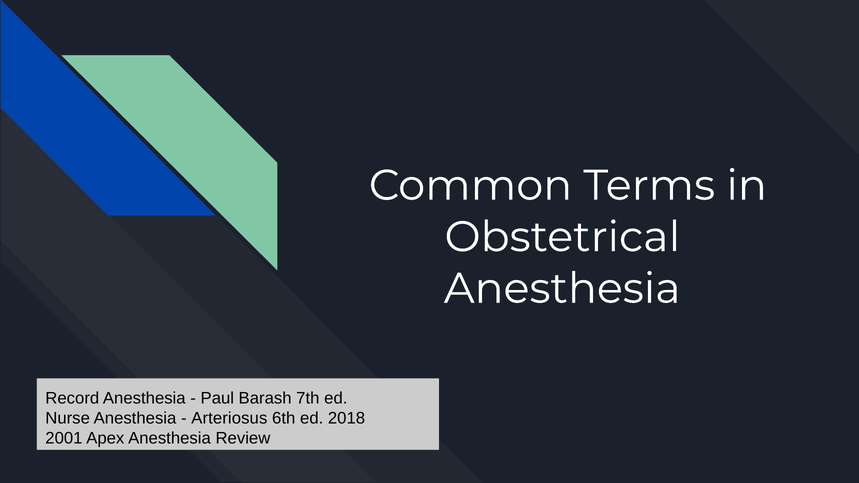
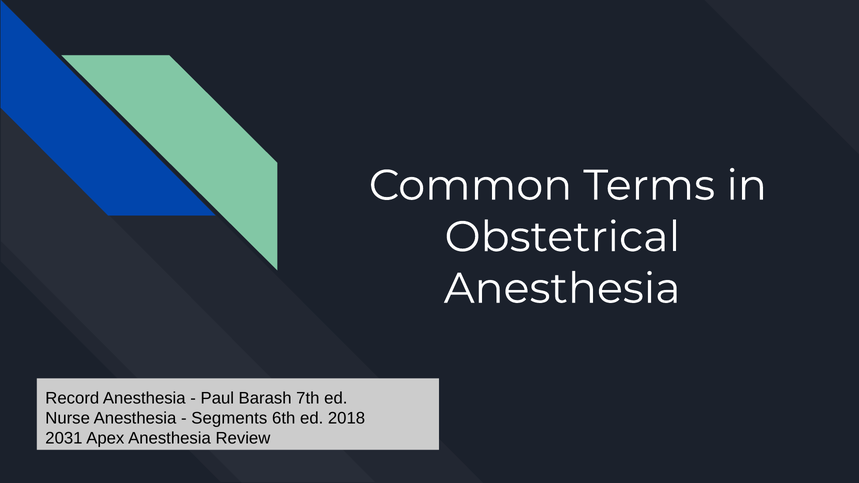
Arteriosus: Arteriosus -> Segments (229, 418)
2001: 2001 -> 2031 (64, 438)
